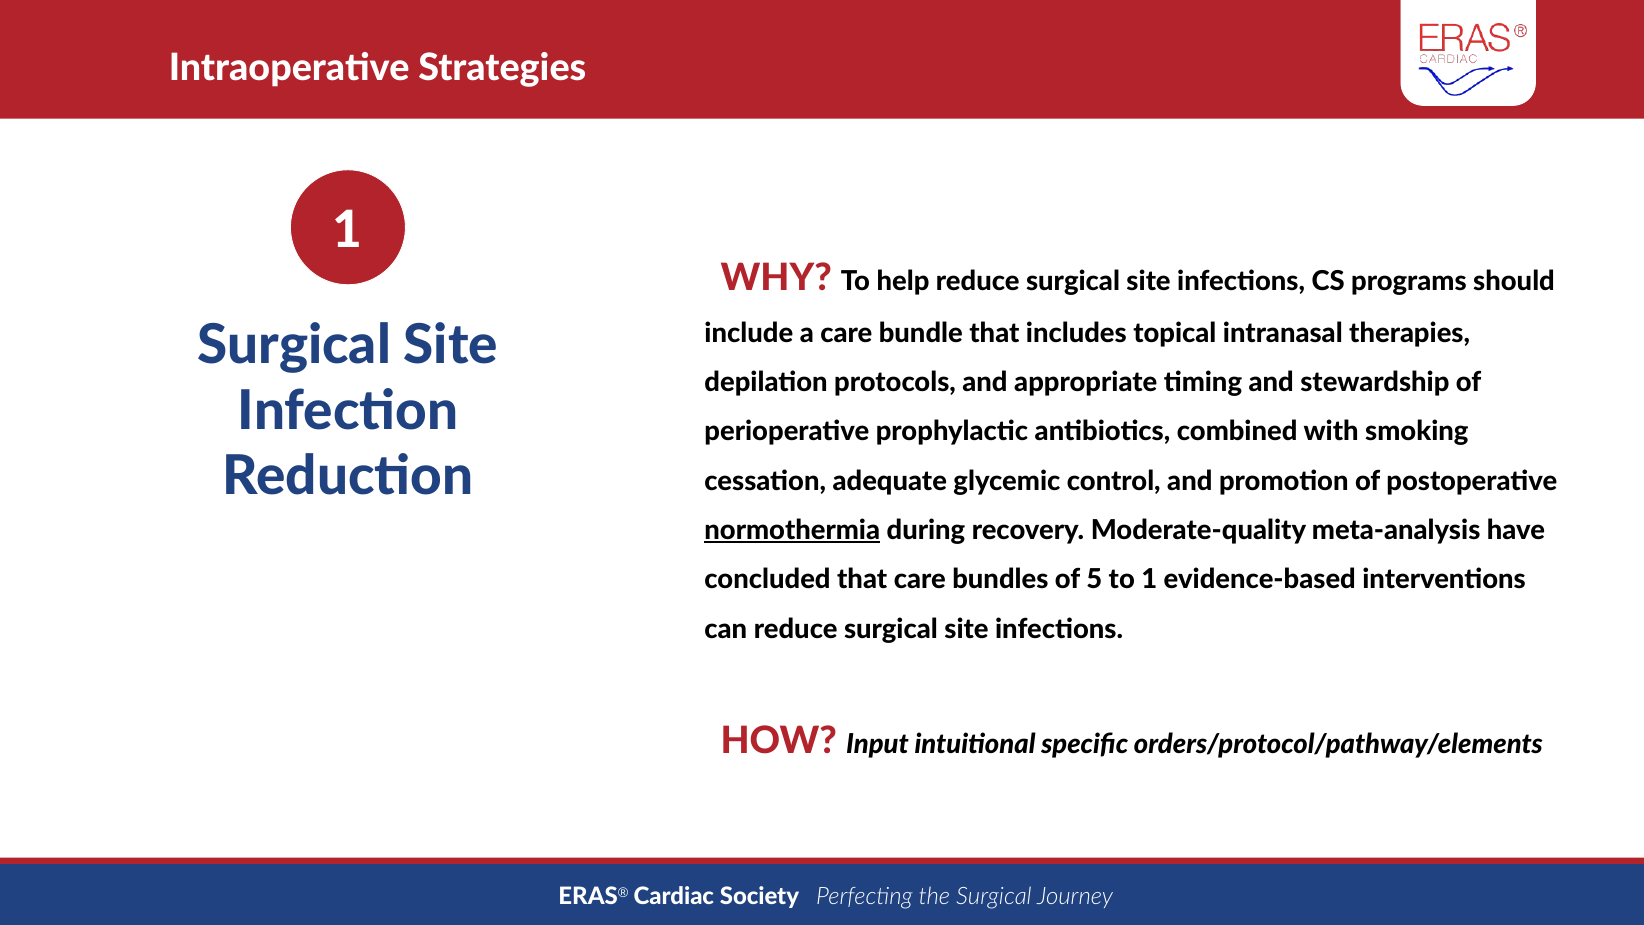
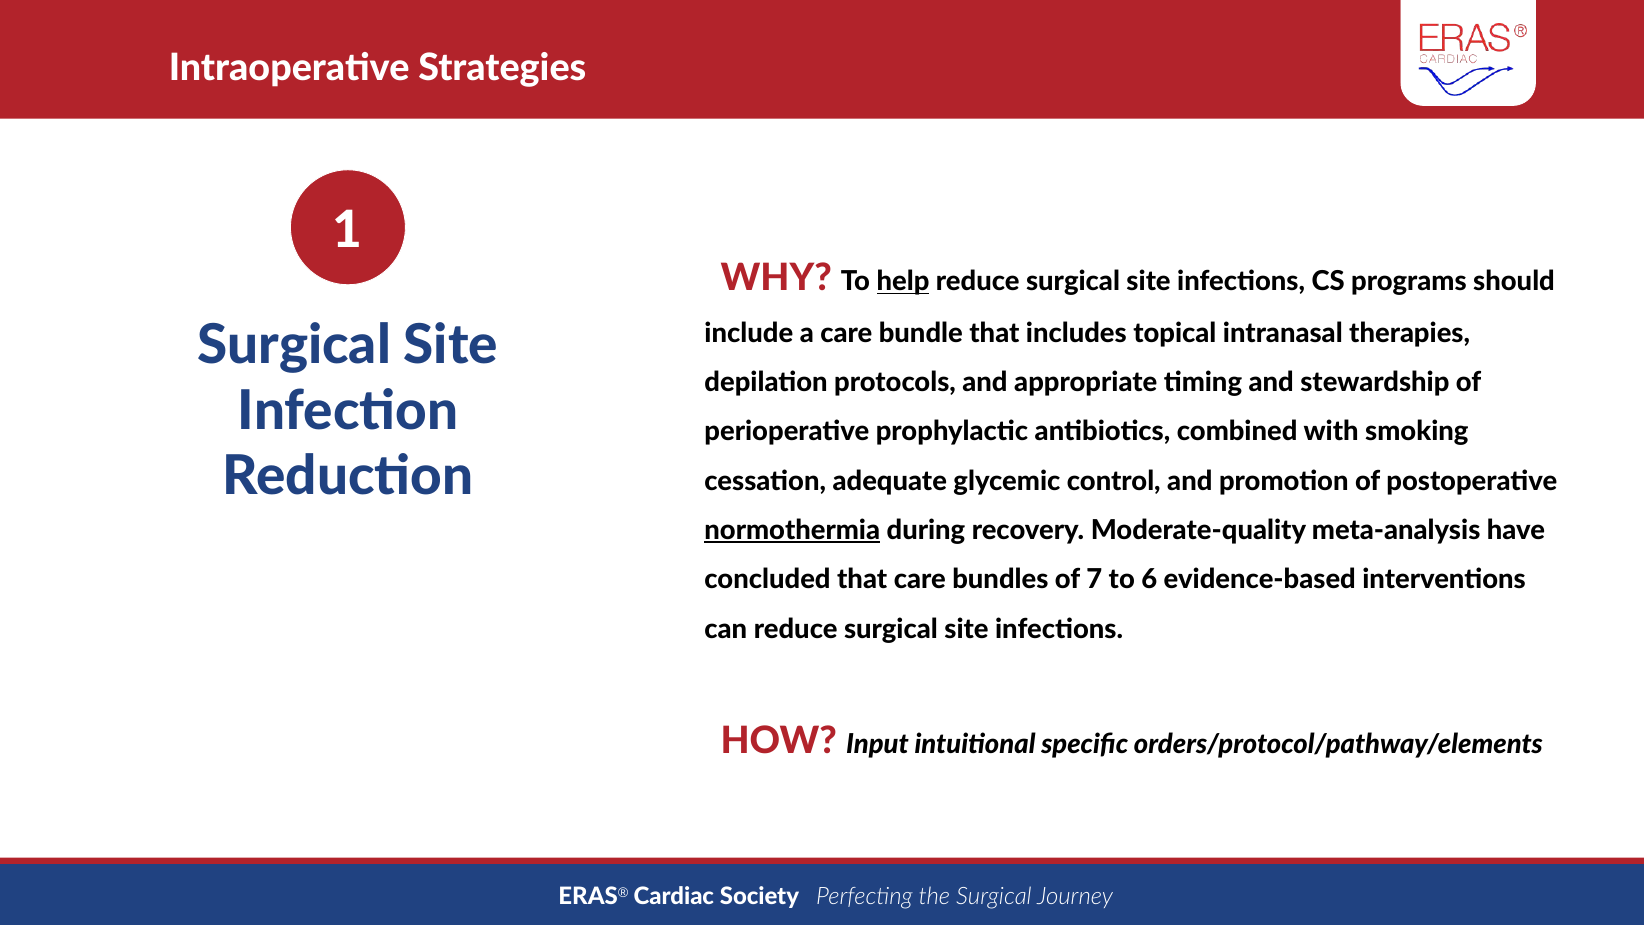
help underline: none -> present (903, 282)
5: 5 -> 7 (1094, 580)
to 1: 1 -> 6 (1149, 580)
